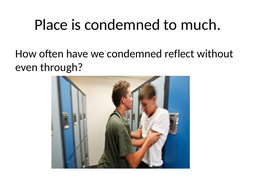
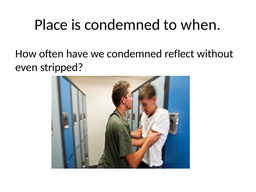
much: much -> when (201, 25)
through: through -> stripped (62, 67)
